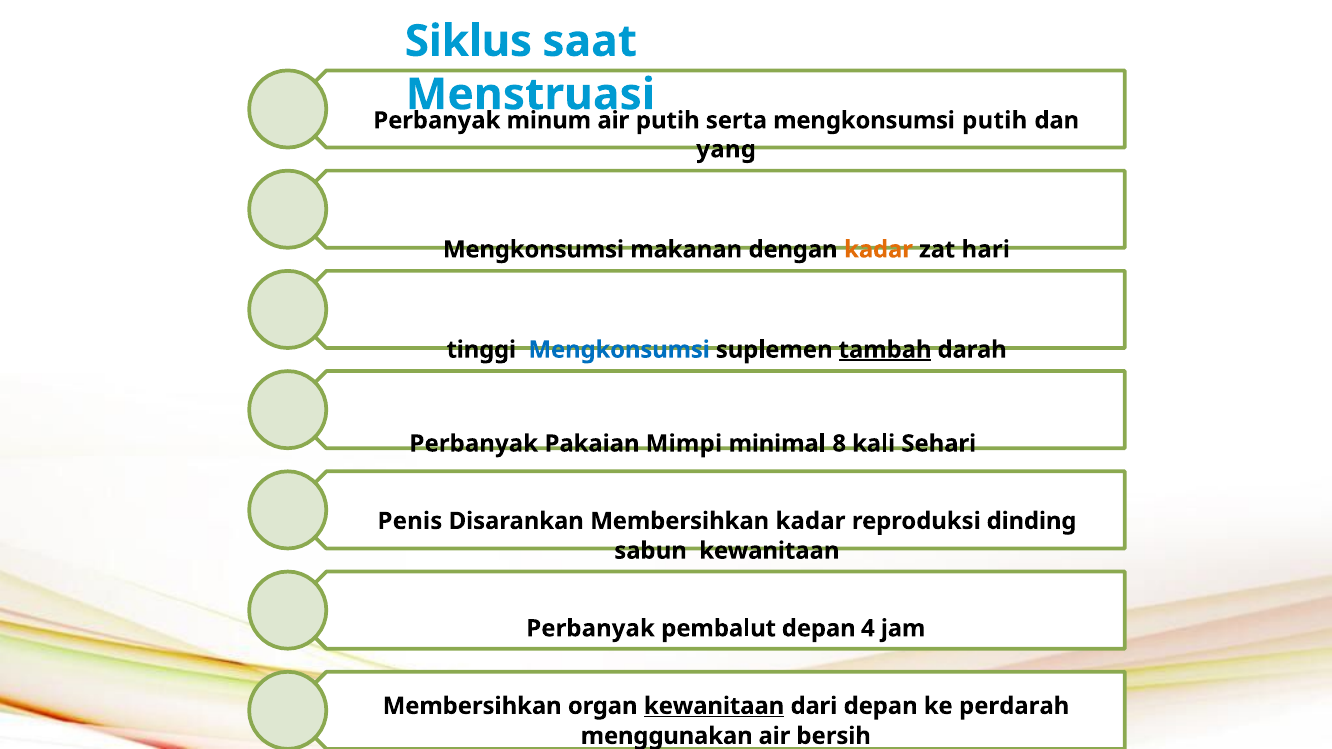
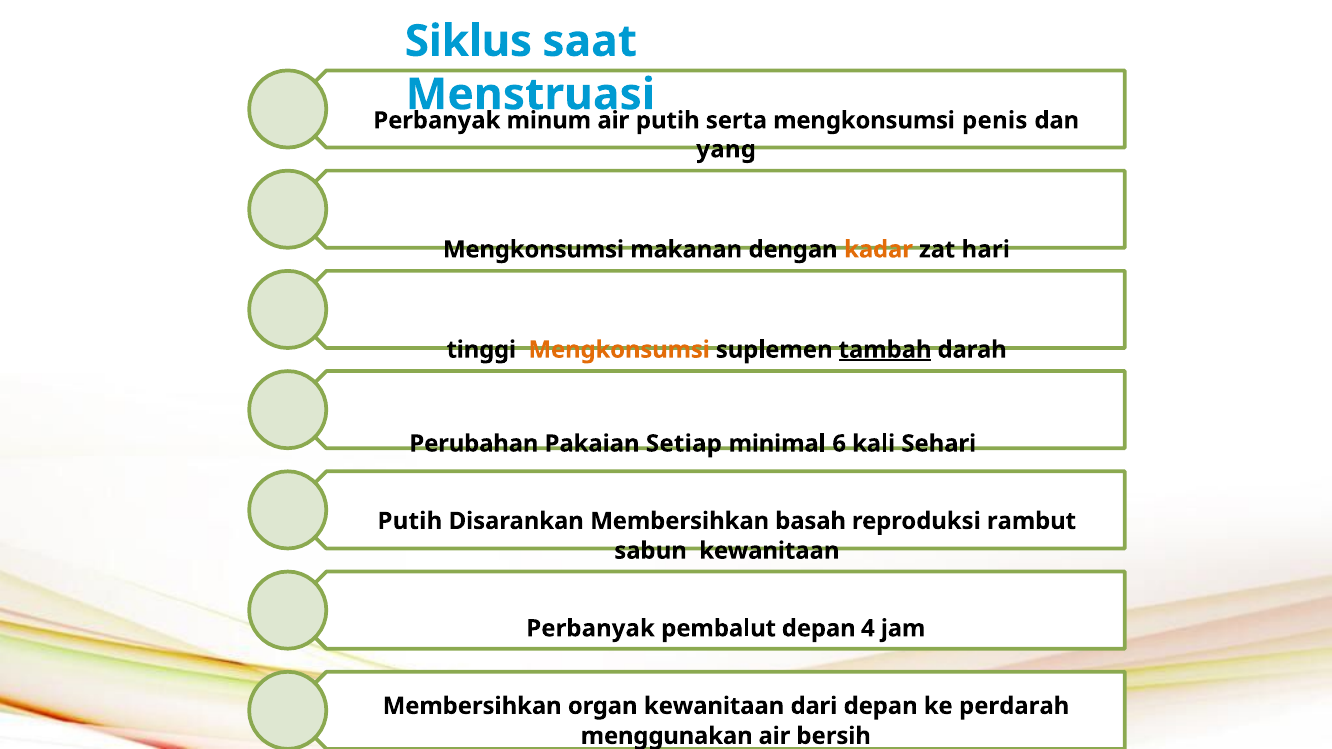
mengkonsumsi putih: putih -> penis (995, 121)
Mengkonsumsi colour: blue -> orange (619, 350)
Perbanyak: Perbanyak -> Perubahan (474, 444)
Mimpi: Mimpi -> Setiap (684, 444)
8: 8 -> 6 (839, 444)
Penis: Penis -> Putih (410, 521)
Membersihkan kadar: kadar -> basah (811, 521)
dinding: dinding -> rambut (1031, 521)
kewanitaan underline: present -> none (714, 706)
